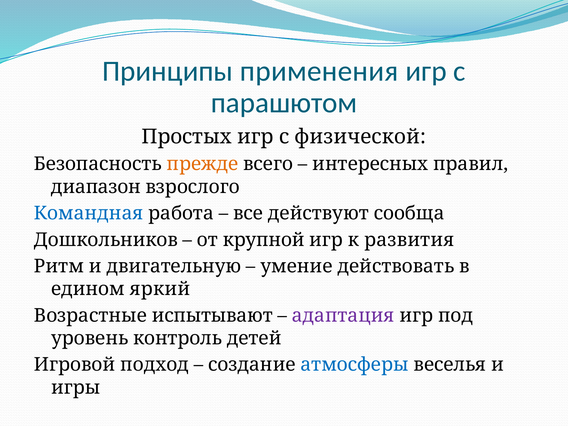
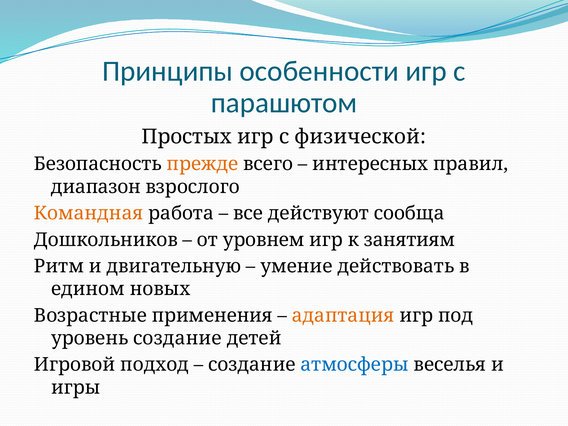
применения: применения -> особенности (319, 71)
Командная colour: blue -> orange (89, 213)
крупной: крупной -> уровнем (264, 240)
развития: развития -> занятиям (409, 240)
яркий: яркий -> новых (160, 289)
испытывают: испытывают -> применения (212, 316)
адаптация colour: purple -> orange (343, 316)
уровень контроль: контроль -> создание (177, 338)
